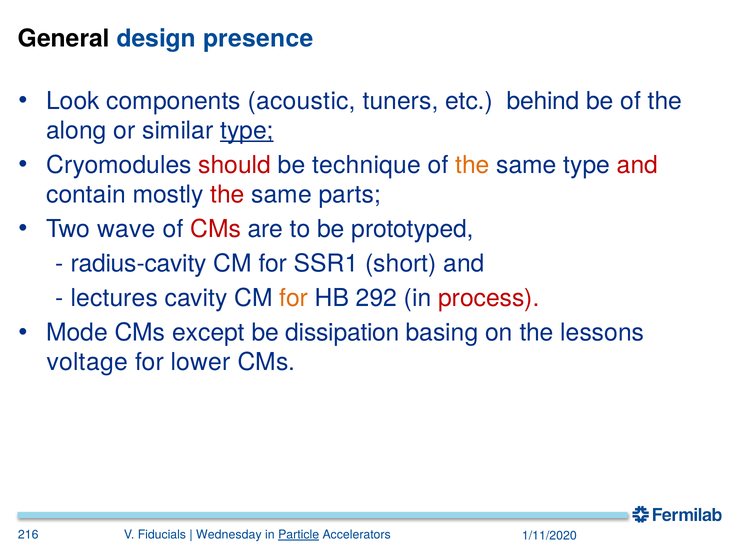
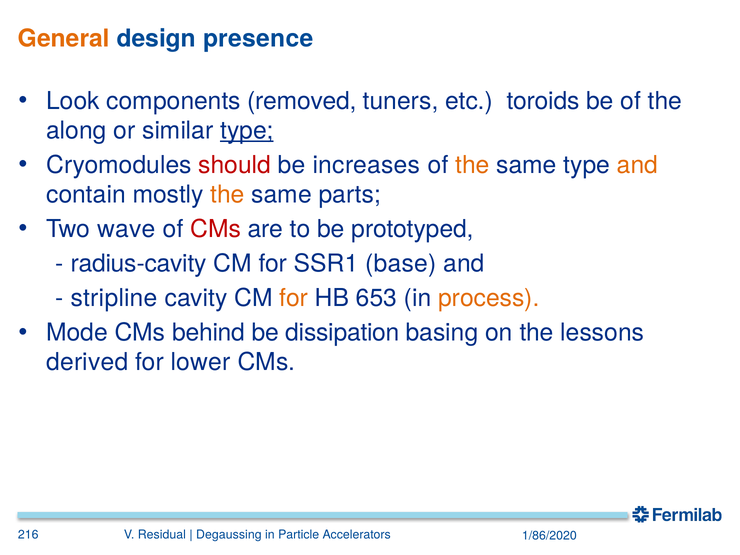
General colour: black -> orange (64, 39)
acoustic: acoustic -> removed (302, 101)
behind: behind -> toroids (543, 101)
technique: technique -> increases (367, 165)
and colour: red -> orange (638, 165)
the colour: red -> orange (228, 195)
short: short -> base (401, 264)
lectures: lectures -> stripline (114, 298)
292: 292 -> 653 (377, 298)
process colour: red -> orange (489, 298)
except: except -> behind (209, 333)
voltage: voltage -> derived (87, 362)
Fiducials: Fiducials -> Residual (162, 535)
Wednesday: Wednesday -> Degaussing (229, 535)
Particle underline: present -> none (299, 535)
1/11/2020: 1/11/2020 -> 1/86/2020 (549, 536)
